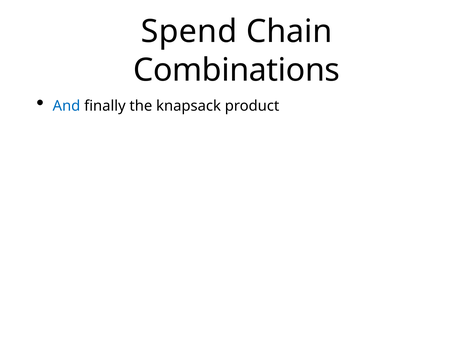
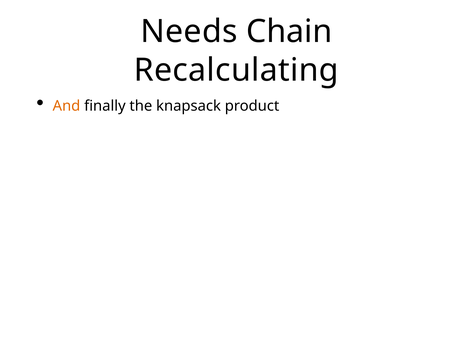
Spend: Spend -> Needs (189, 31)
Combinations: Combinations -> Recalculating (236, 70)
And colour: blue -> orange (66, 106)
